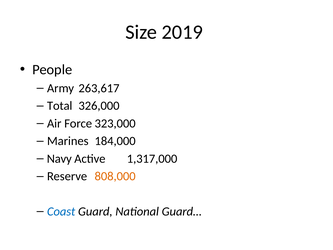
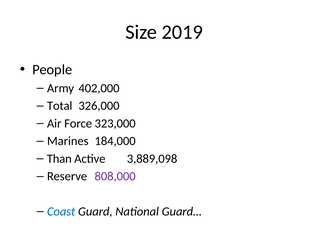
263,617: 263,617 -> 402,000 (99, 88)
Navy: Navy -> Than (59, 158)
1,317,000: 1,317,000 -> 3,889,098 (152, 158)
808,000 colour: orange -> purple (115, 176)
